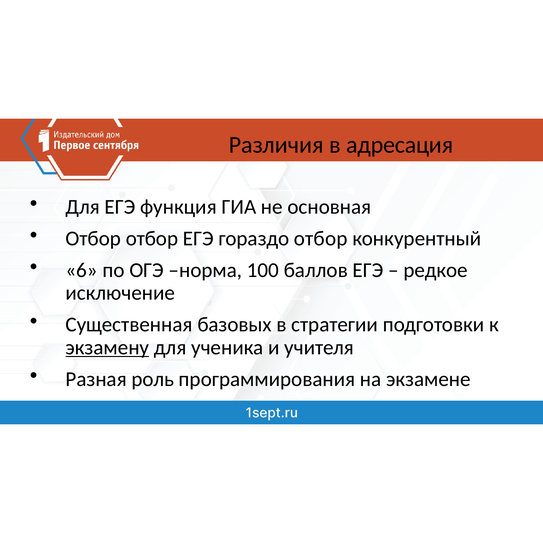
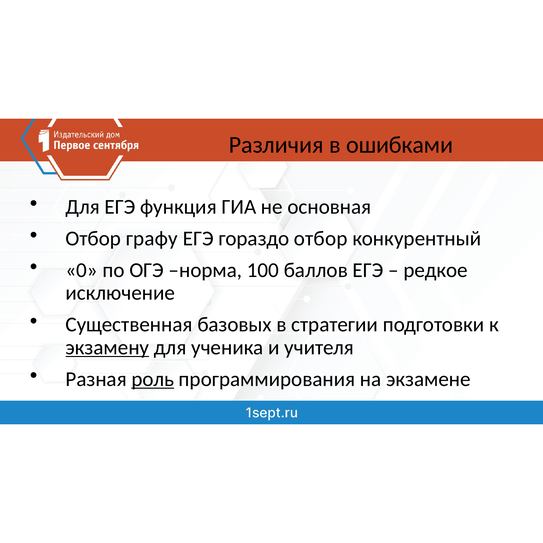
адресация: адресация -> ошибками (400, 145)
Отбор отбор: отбор -> графу (152, 239)
6: 6 -> 0 (82, 270)
роль underline: none -> present (153, 379)
